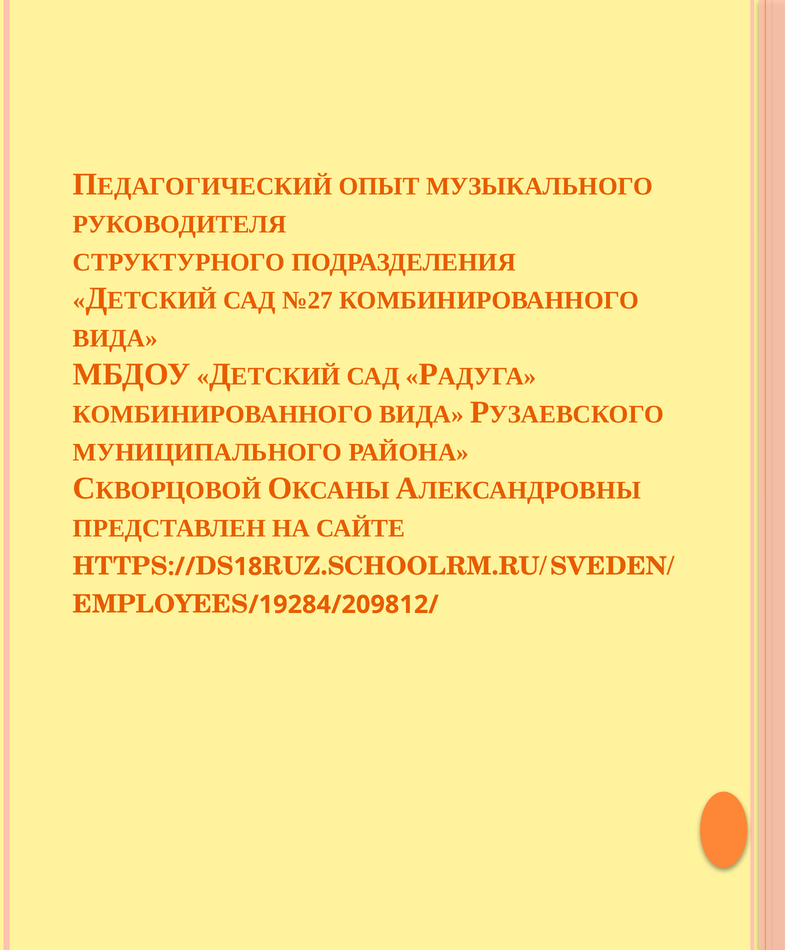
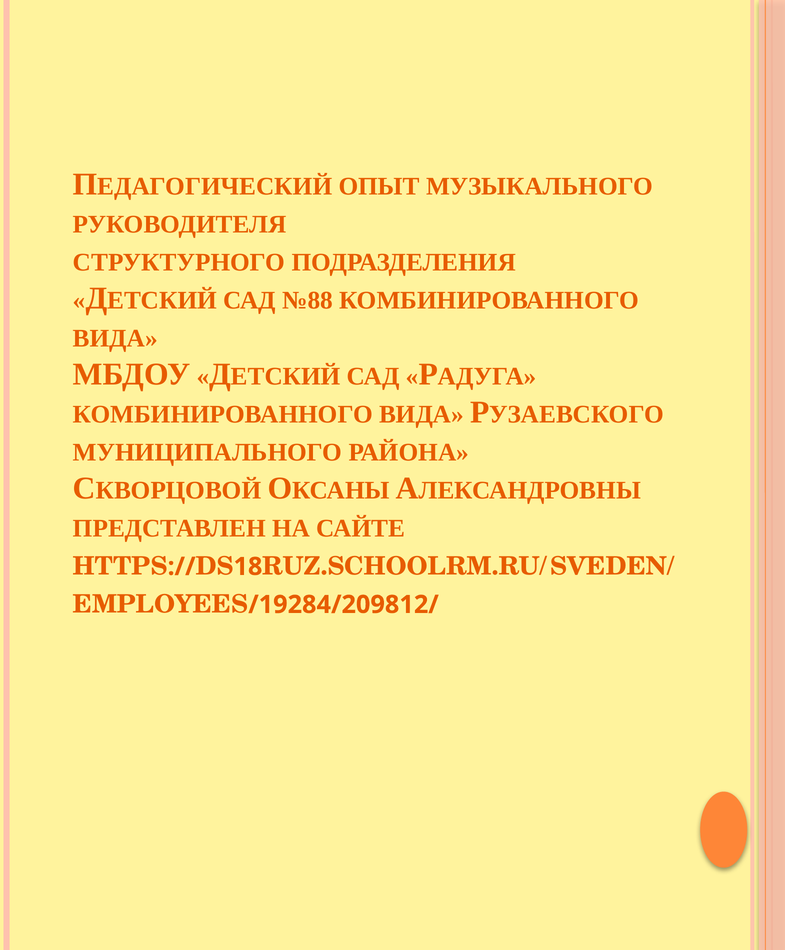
№27: №27 -> №88 (308, 300)
